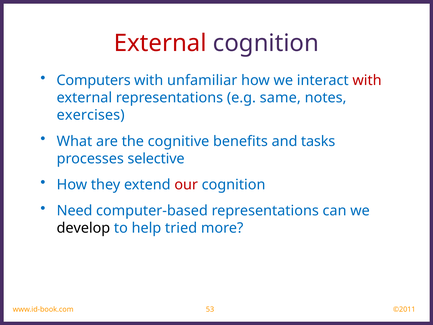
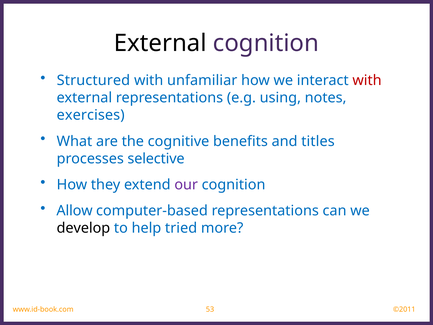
External colour: red -> black (160, 43)
Computers: Computers -> Structured (93, 80)
same: same -> using (280, 98)
tasks: tasks -> titles (318, 141)
our colour: red -> purple (186, 185)
Need: Need -> Allow (75, 211)
